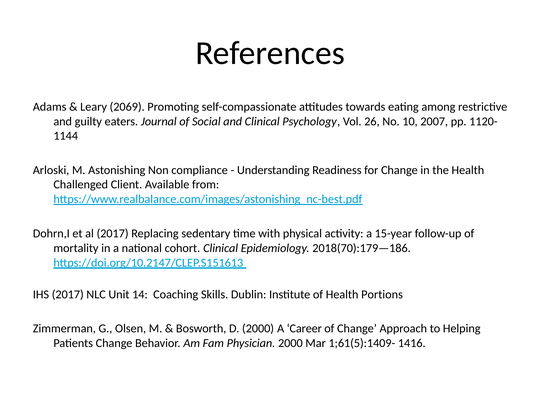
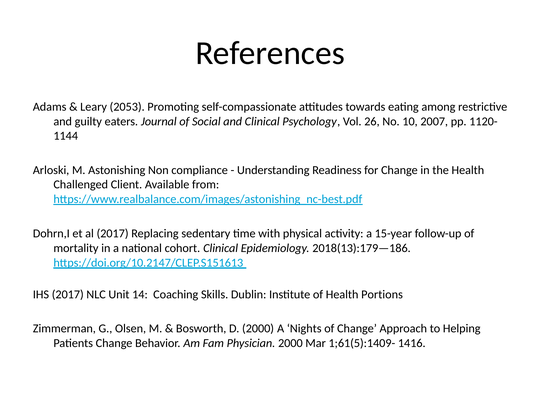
2069: 2069 -> 2053 (127, 107)
2018(70):179—186: 2018(70):179—186 -> 2018(13):179—186 (362, 248)
Career: Career -> Nights (304, 329)
